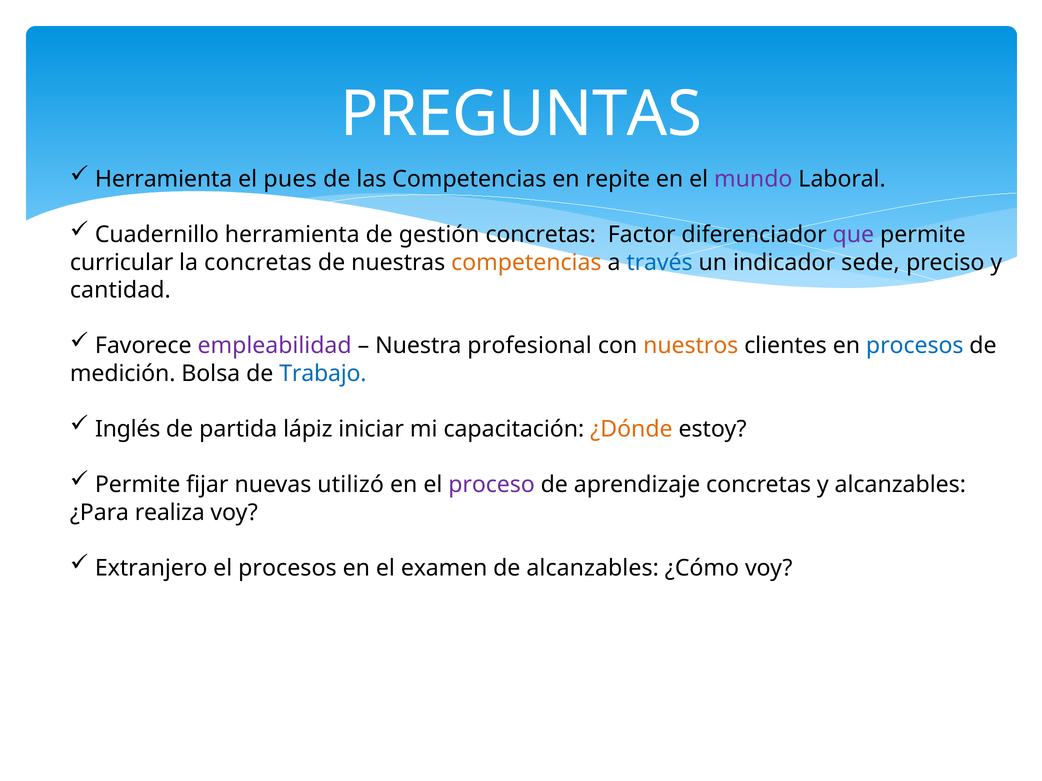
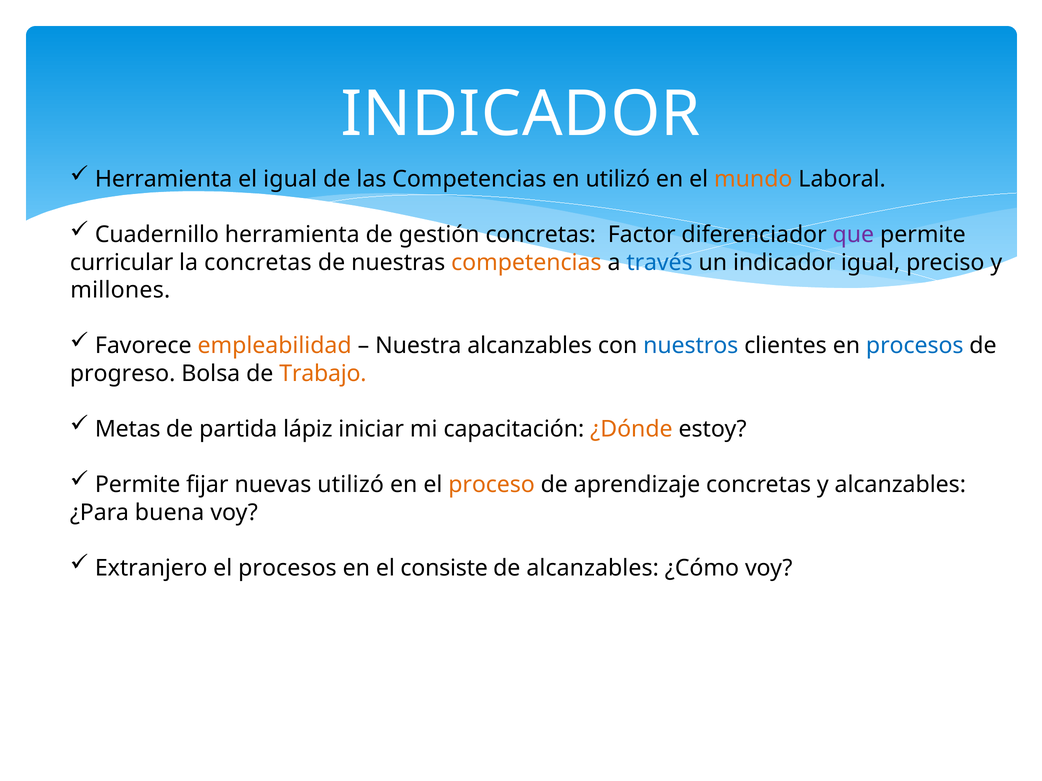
PREGUNTAS: PREGUNTAS -> INDICADOR (521, 114)
el pues: pues -> igual (290, 179)
en repite: repite -> utilizó (618, 179)
mundo colour: purple -> orange (753, 179)
indicador sede: sede -> igual (871, 263)
cantidad: cantidad -> millones (120, 291)
empleabilidad colour: purple -> orange (275, 346)
Nuestra profesional: profesional -> alcanzables (530, 346)
nuestros colour: orange -> blue (691, 346)
medición: medición -> progreso (123, 374)
Trabajo colour: blue -> orange (323, 374)
Inglés: Inglés -> Metas (128, 429)
proceso colour: purple -> orange (492, 485)
realiza: realiza -> buena (170, 513)
examen: examen -> consiste (444, 568)
